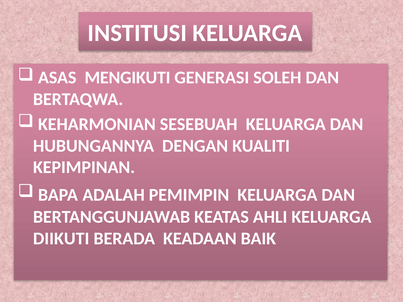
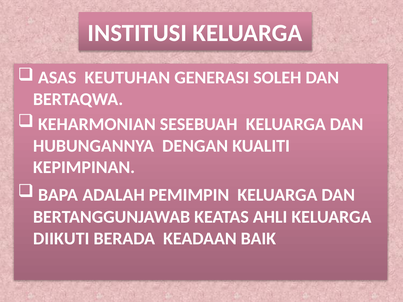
MENGIKUTI: MENGIKUTI -> KEUTUHAN (127, 78)
